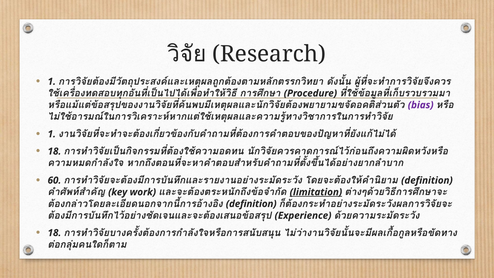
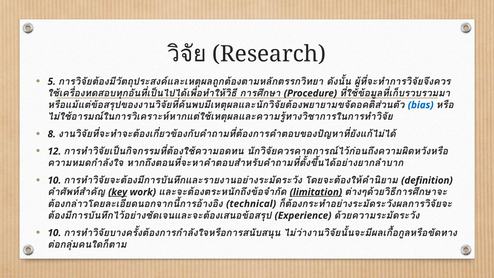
1: 1 -> 5 (52, 82)
bias colour: purple -> blue (421, 105)
1: 1 -> 8 (52, 134)
18: 18 -> 12 (54, 151)
60: 60 -> 10 (54, 180)
key underline: none -> present (118, 192)
definition: definition -> technical (251, 204)
18: 18 -> 10 (54, 233)
